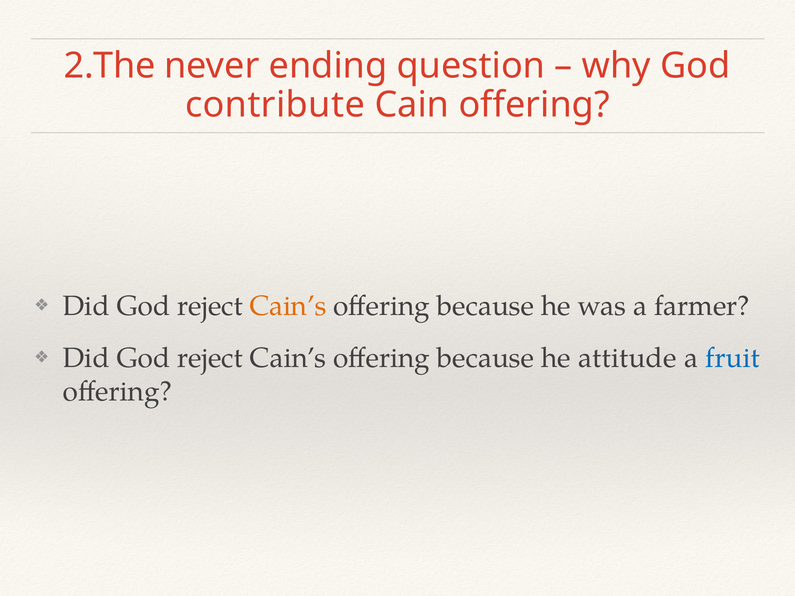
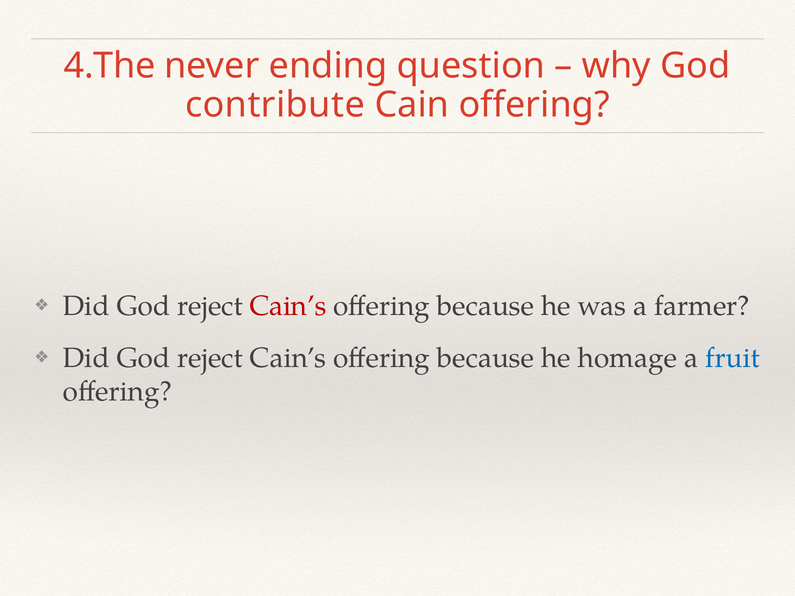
2.The: 2.The -> 4.The (110, 66)
Cain’s colour: orange -> red (288, 306)
attitude: attitude -> homage (627, 358)
